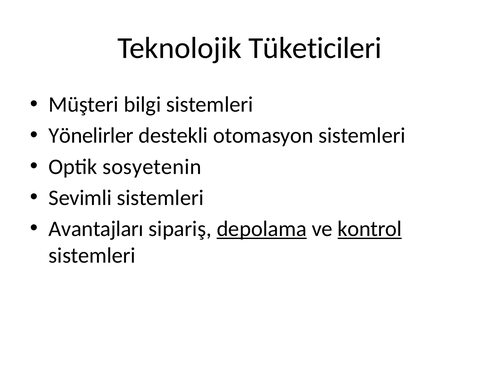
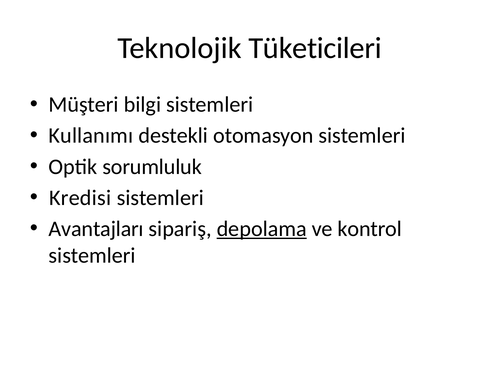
Yönelirler: Yönelirler -> Kullanımı (91, 136)
sosyetenin: sosyetenin -> sorumluluk (152, 167)
Sevimli: Sevimli -> Kredisi (80, 198)
kontrol underline: present -> none (370, 229)
